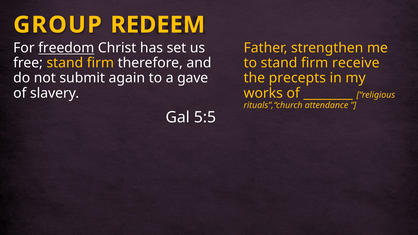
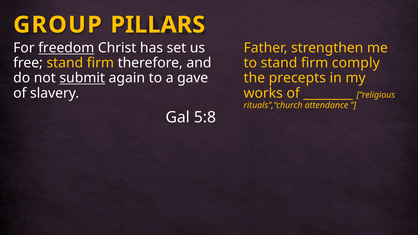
REDEEM: REDEEM -> PILLARS (158, 25)
receive: receive -> comply (356, 63)
submit underline: none -> present (82, 78)
5:5: 5:5 -> 5:8 (205, 117)
